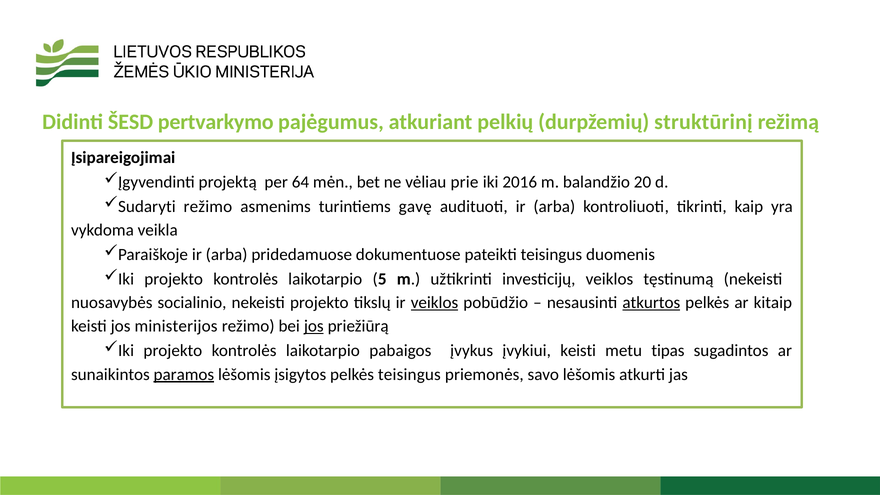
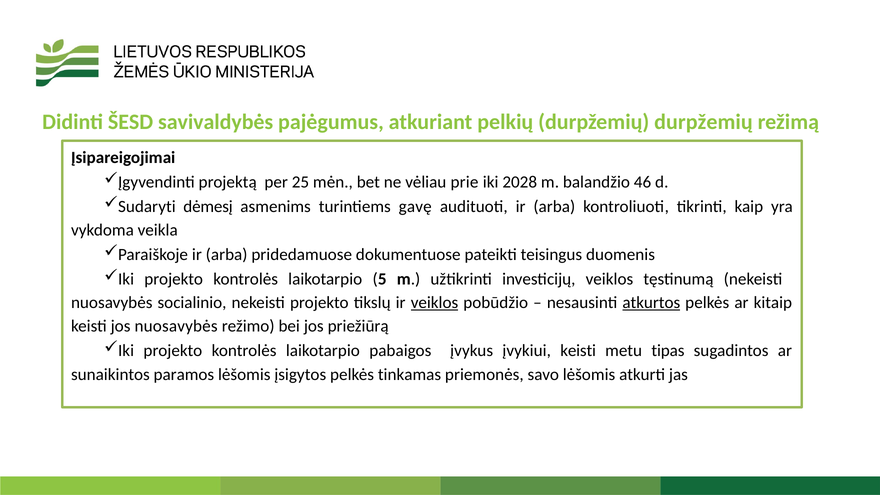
pertvarkymo: pertvarkymo -> savivaldybės (216, 122)
durpžemių struktūrinį: struktūrinį -> durpžemių (703, 122)
64: 64 -> 25 (300, 182)
2016: 2016 -> 2028 (520, 182)
20: 20 -> 46 (643, 182)
režimo: režimo -> dėmesį (208, 207)
jos ministerijos: ministerijos -> nuosavybės (176, 326)
jos underline: present -> none (314, 326)
paramos underline: present -> none (184, 374)
pelkės teisingus: teisingus -> tinkamas (409, 374)
